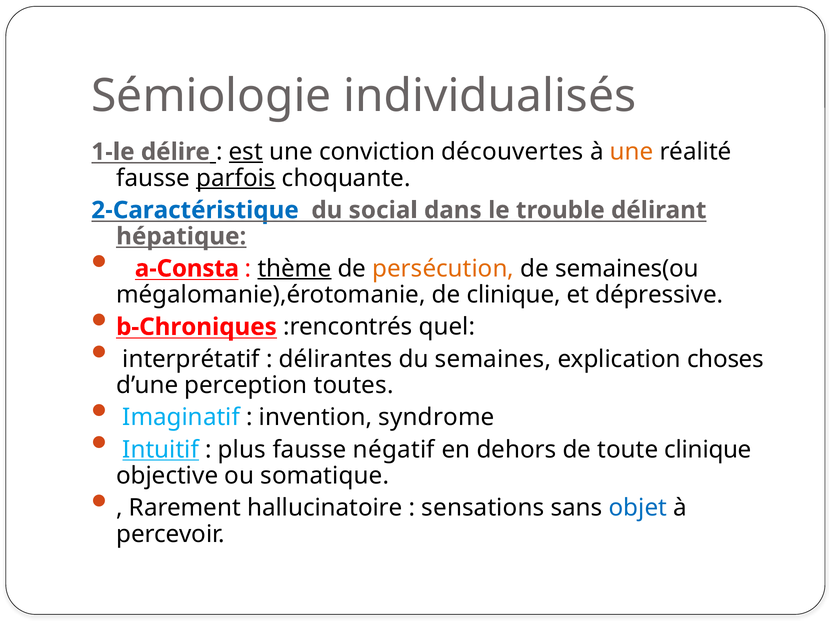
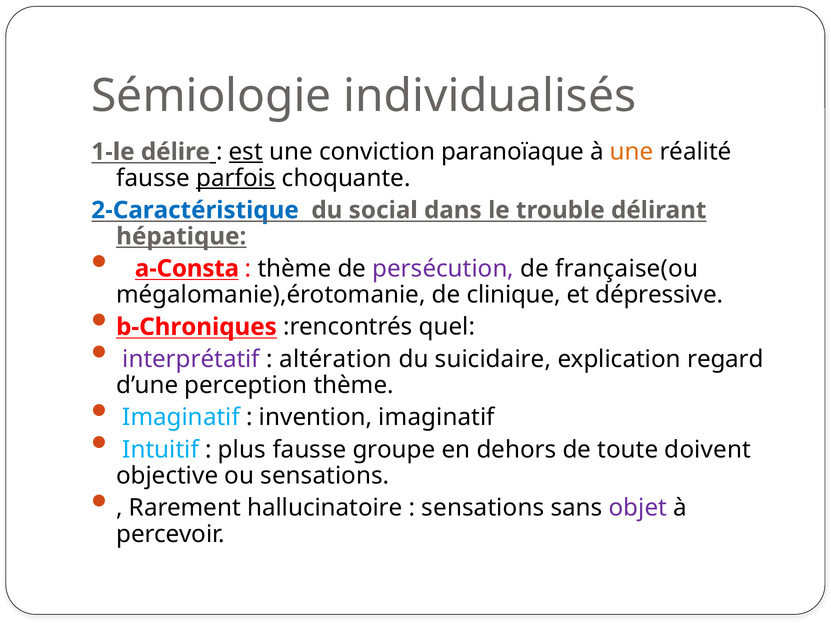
découvertes: découvertes -> paranoïaque (513, 152)
thème underline: present -> none (294, 269)
persécution colour: orange -> purple (443, 269)
semaines(ou: semaines(ou -> française(ou (627, 269)
interprétatif colour: black -> purple (191, 359)
délirantes: délirantes -> altération (336, 359)
semaines: semaines -> suicidaire (493, 359)
choses: choses -> regard (725, 359)
perception toutes: toutes -> thème (354, 385)
invention syndrome: syndrome -> imaginatif (437, 418)
Intuitif underline: present -> none (161, 450)
négatif: négatif -> groupe (394, 450)
toute clinique: clinique -> doivent (708, 450)
ou somatique: somatique -> sensations (325, 476)
objet colour: blue -> purple (638, 508)
